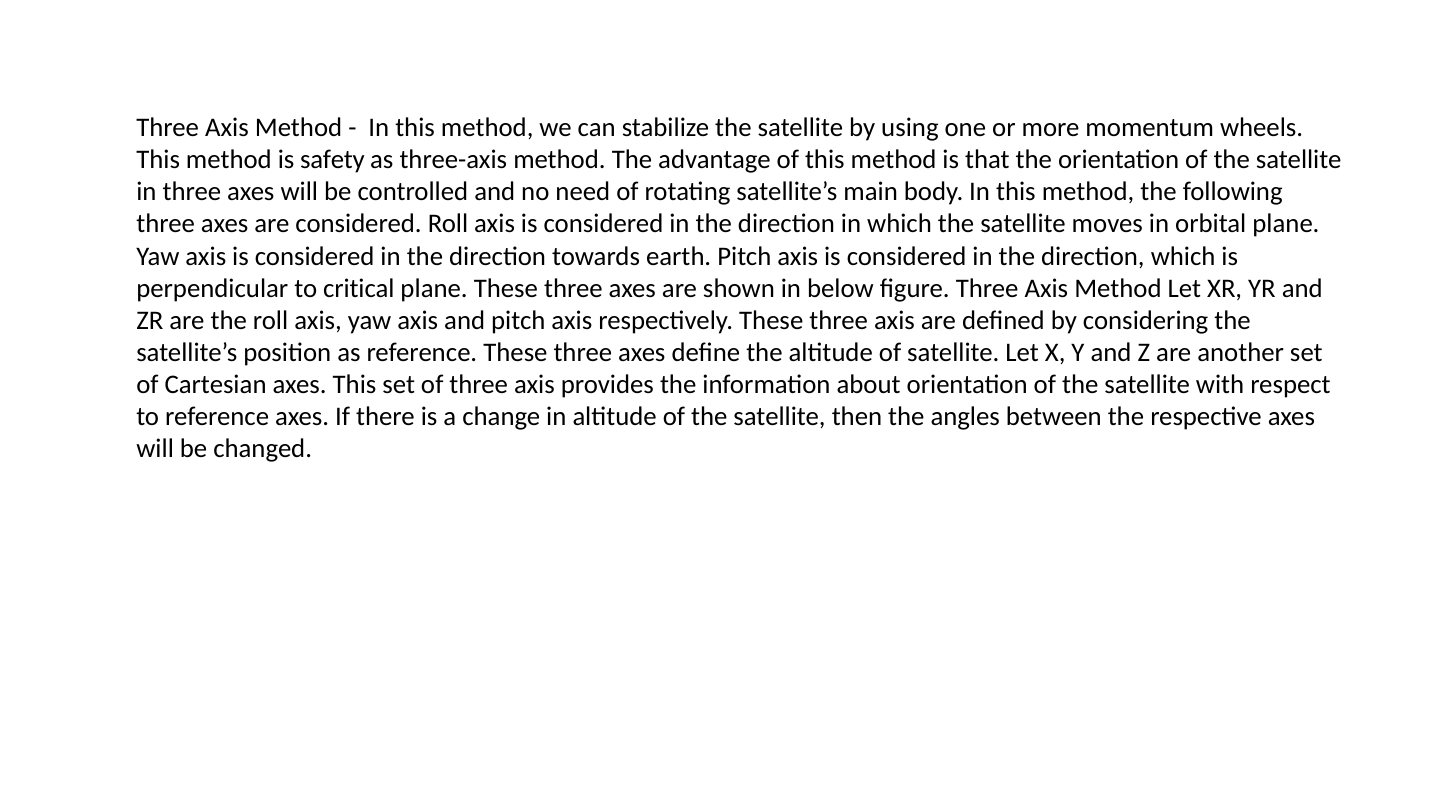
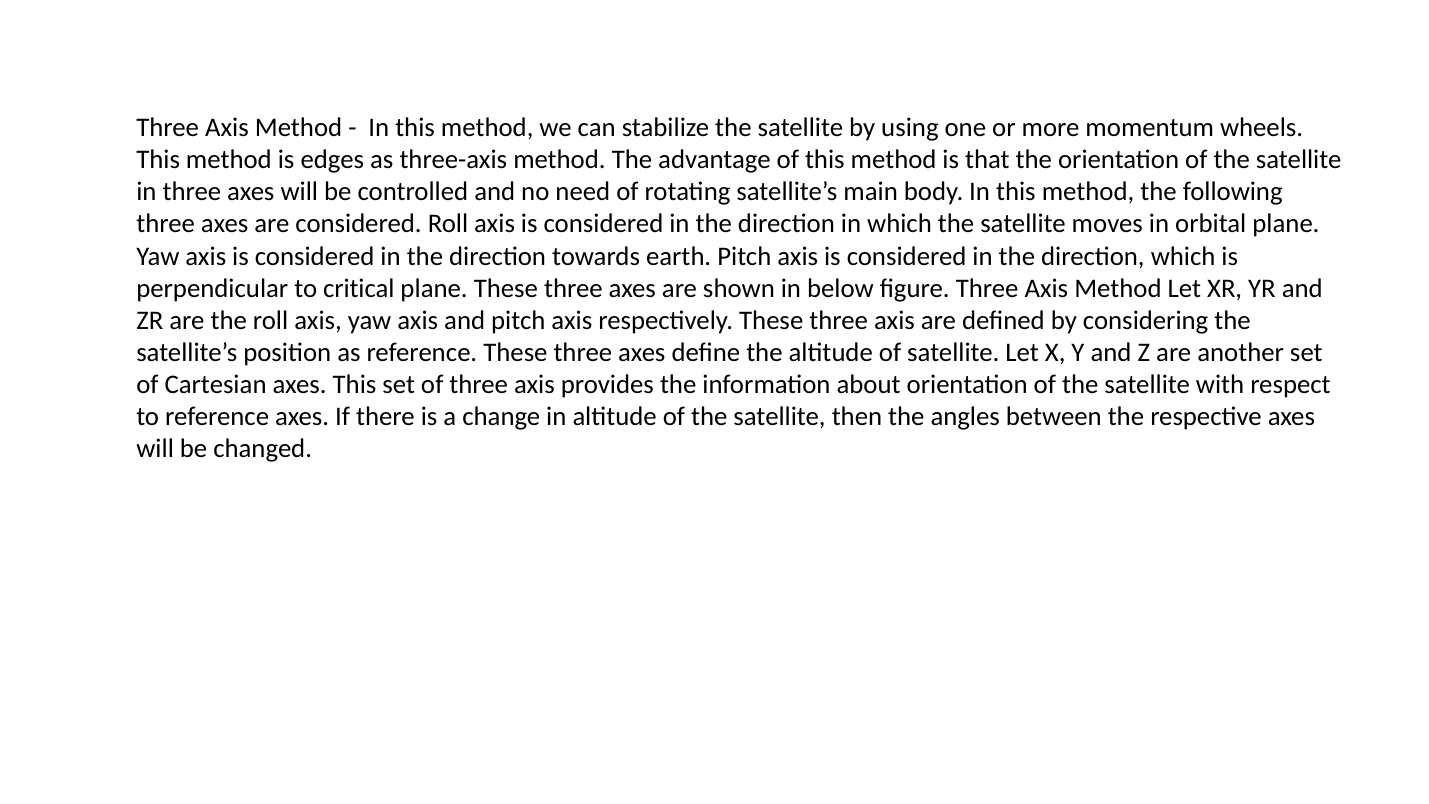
safety: safety -> edges (332, 160)
